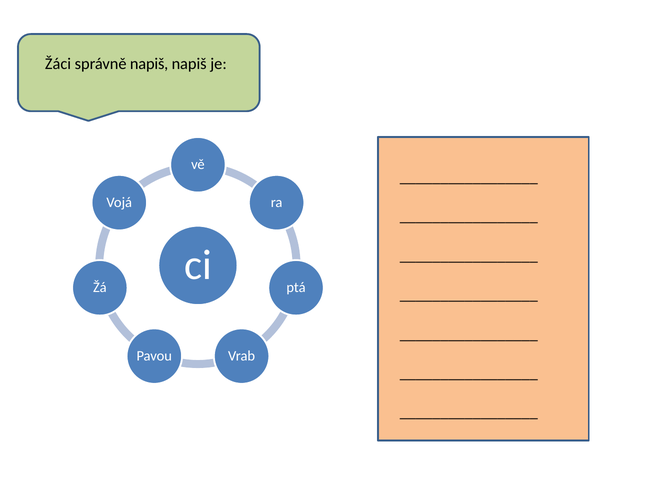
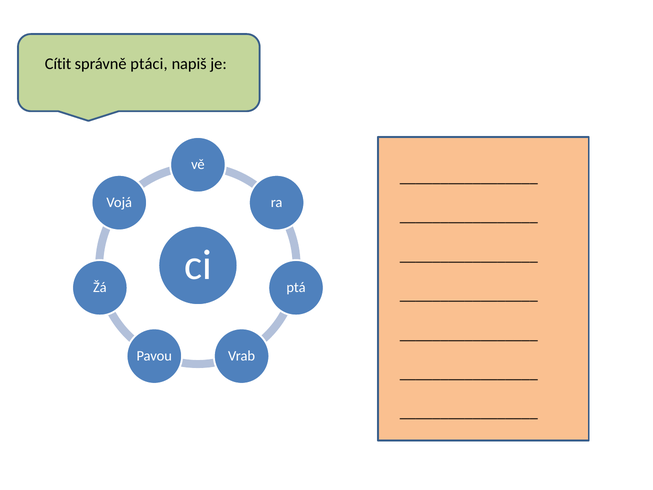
Žáci: Žáci -> Cítit (58, 64)
správně napiš: napiš -> ptáci (149, 64)
